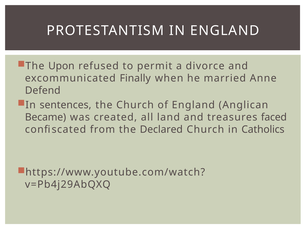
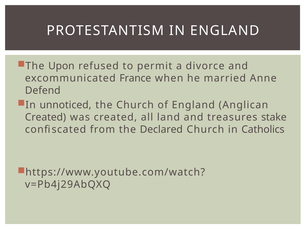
Finally: Finally -> France (135, 78)
sentences: sentences -> unnoticed (66, 105)
Became: Became -> Created (46, 117)
faced: faced -> stake (274, 117)
